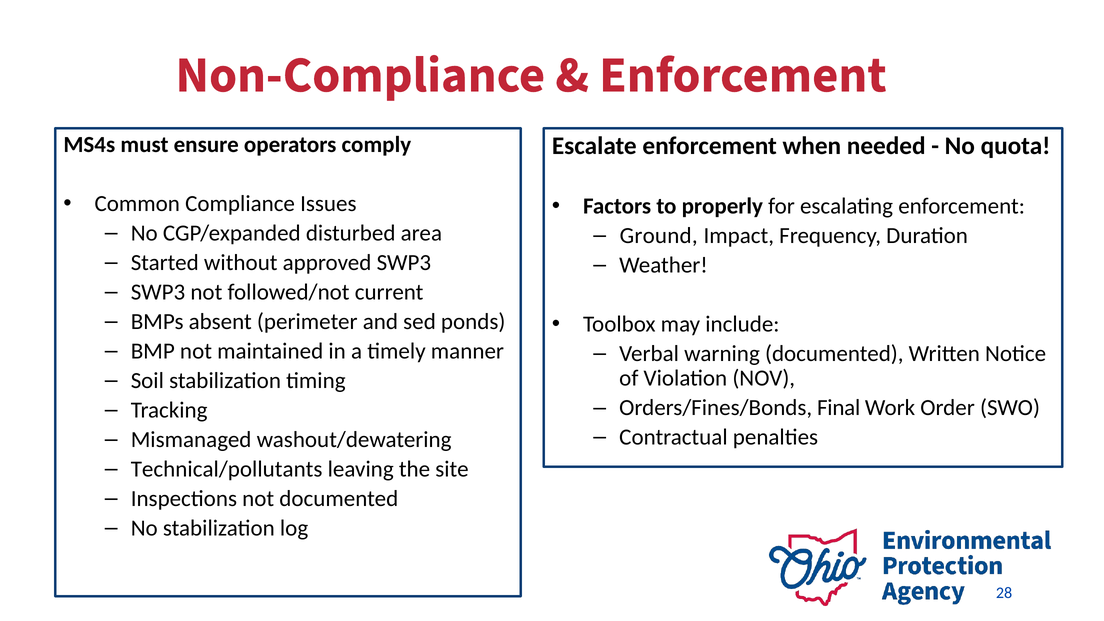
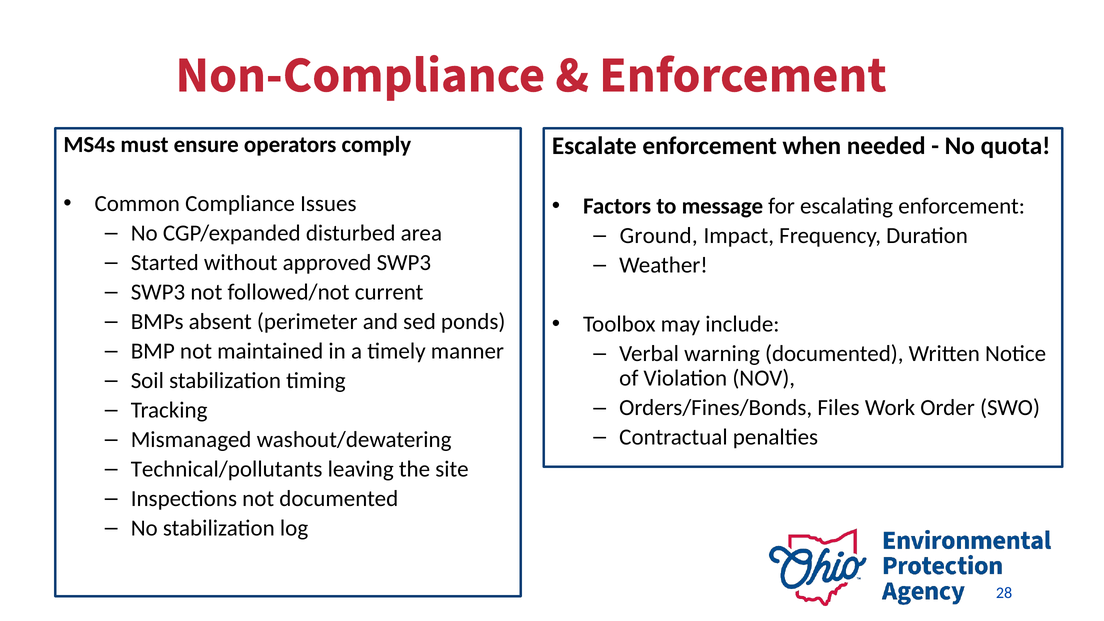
properly: properly -> message (722, 206)
Final: Final -> Files (838, 408)
